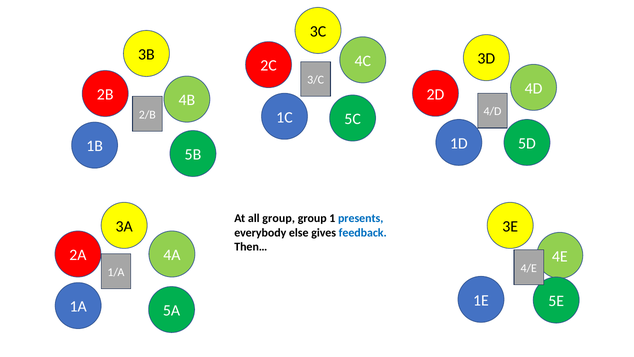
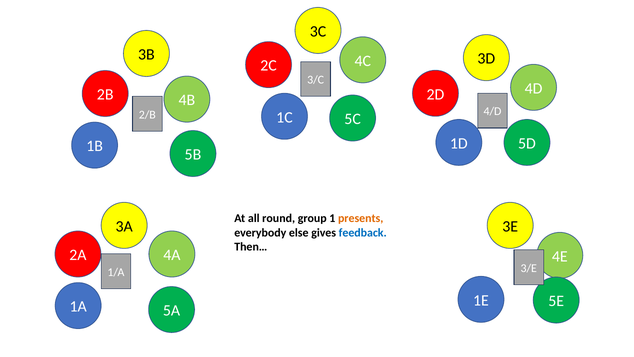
all group: group -> round (279, 218)
presents colour: blue -> orange (361, 218)
4/E: 4/E -> 3/E (529, 268)
